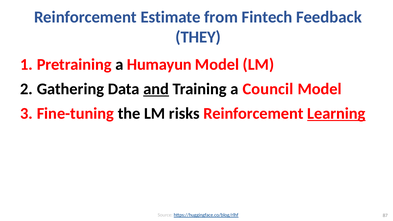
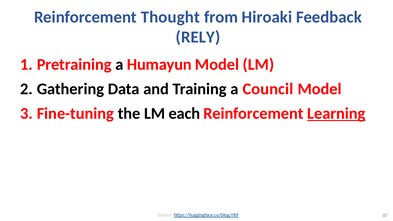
Estimate: Estimate -> Thought (170, 17)
Fintech: Fintech -> Hiroaki (267, 17)
THEY: THEY -> RELY (198, 37)
and underline: present -> none (156, 89)
risks: risks -> each (184, 114)
